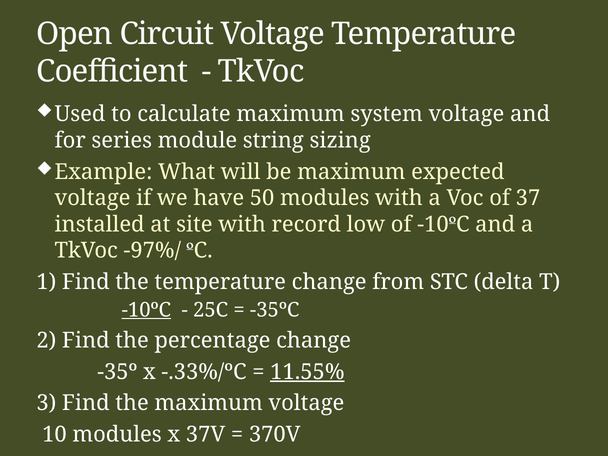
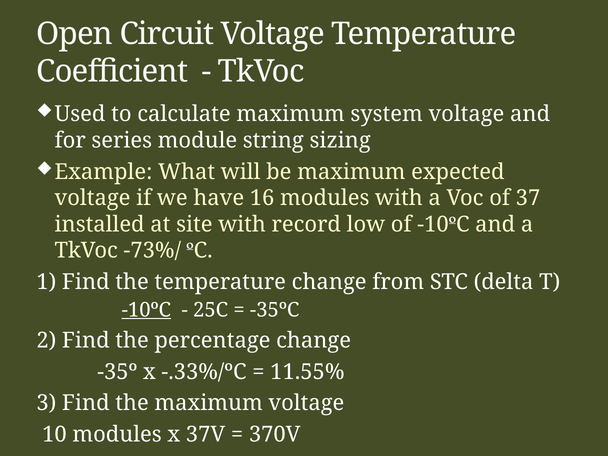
50: 50 -> 16 (262, 198)
-97%/: -97%/ -> -73%/ (152, 251)
11.55% underline: present -> none (307, 372)
